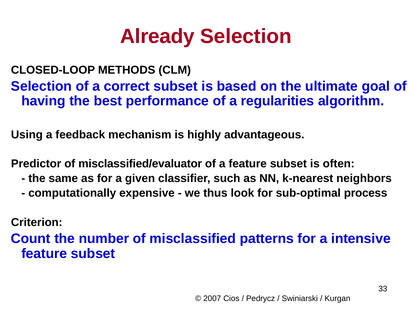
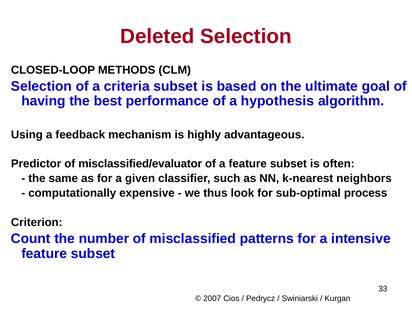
Already: Already -> Deleted (157, 36)
correct: correct -> criteria (127, 86)
regularities: regularities -> hypothesis (278, 101)
